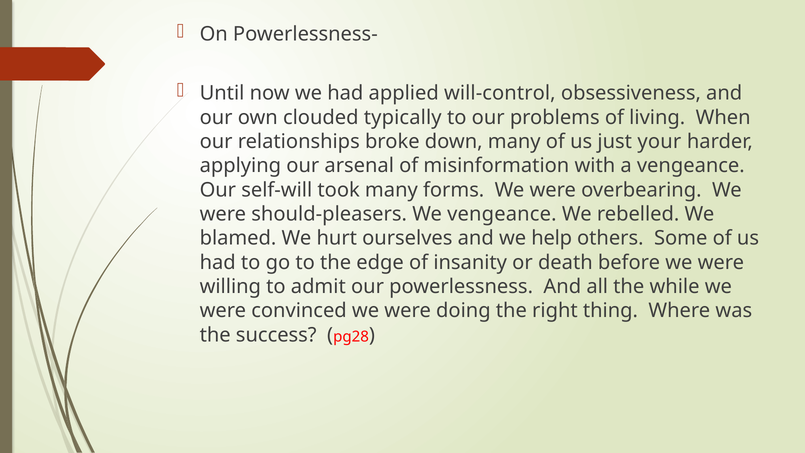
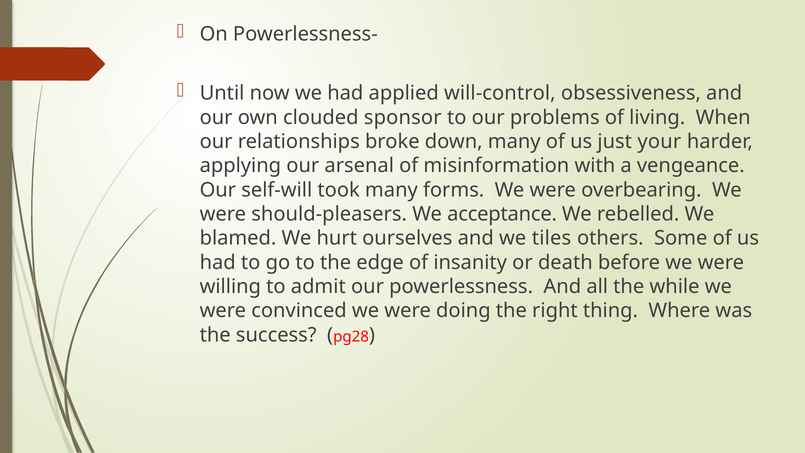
typically: typically -> sponsor (403, 117)
We vengeance: vengeance -> acceptance (502, 214)
help: help -> tiles (552, 238)
